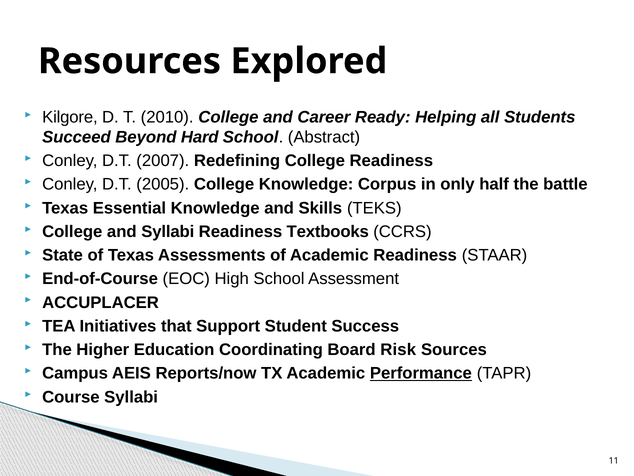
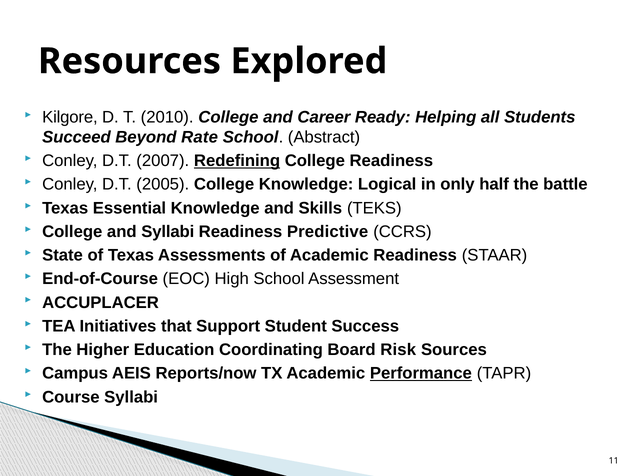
Hard: Hard -> Rate (200, 137)
Redefining underline: none -> present (237, 161)
Corpus: Corpus -> Logical (387, 184)
Textbooks: Textbooks -> Predictive (328, 231)
